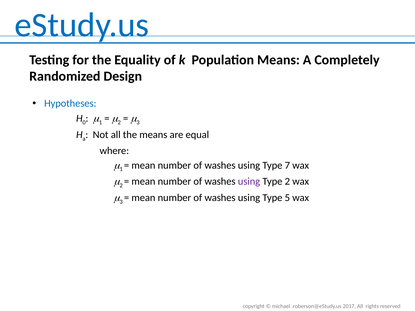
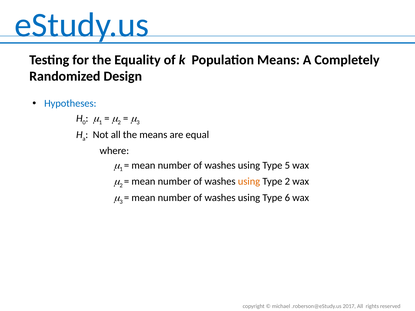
7: 7 -> 5 (287, 165)
using colour: purple -> orange (249, 182)
5: 5 -> 6 (287, 198)
